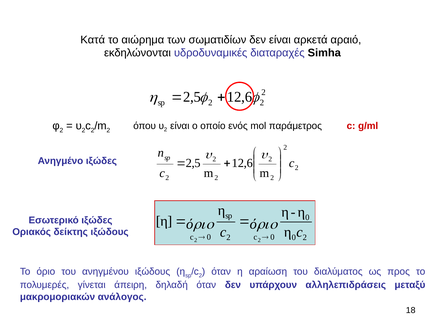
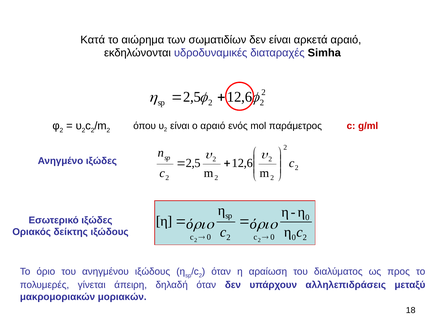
ο οποίο: οποίο -> αραιό (213, 126)
ανάλογος: ανάλογος -> μοριακών (122, 296)
